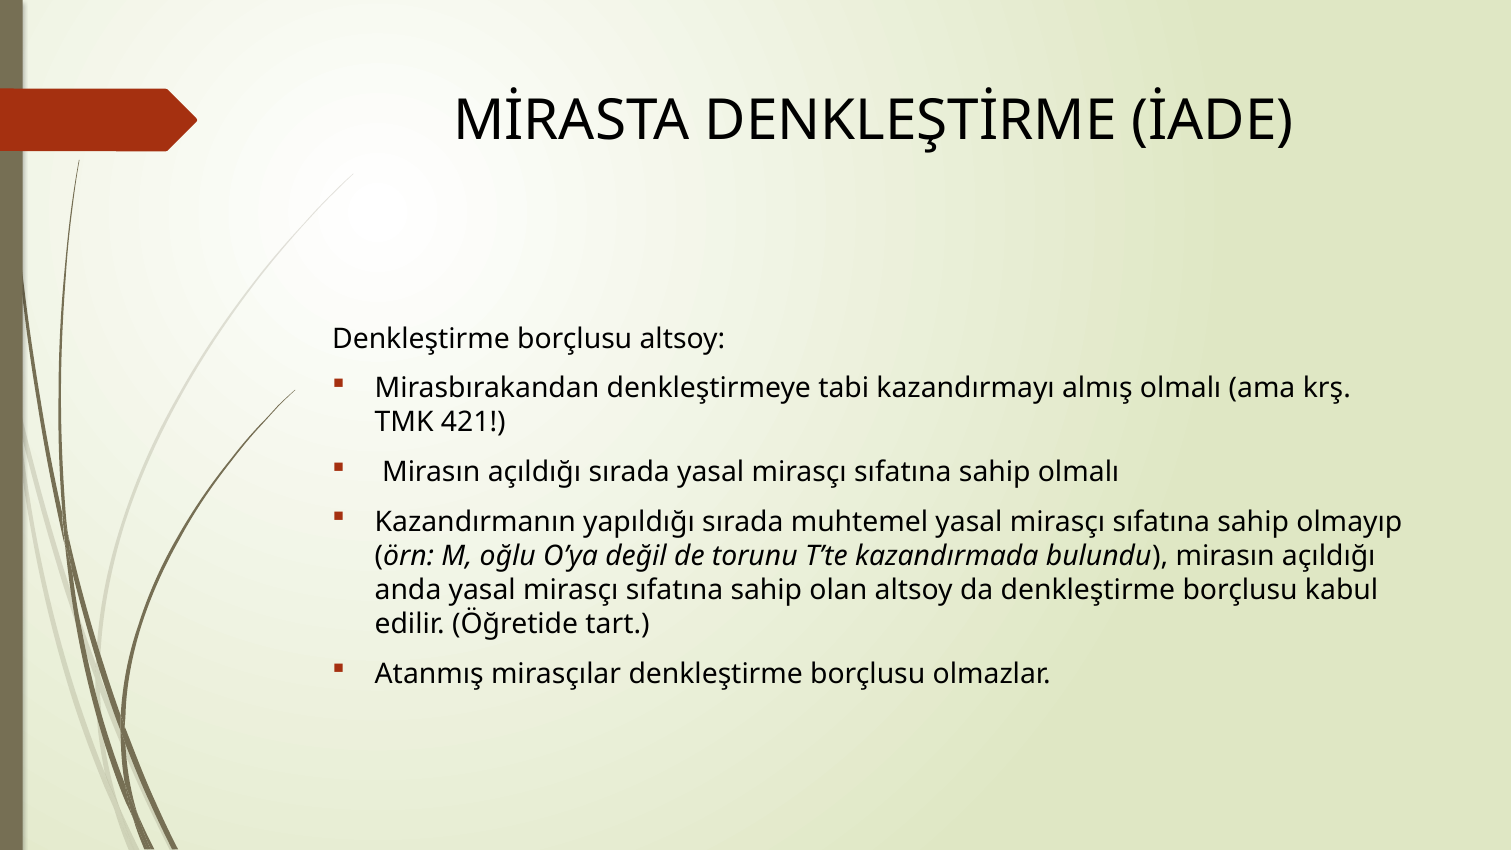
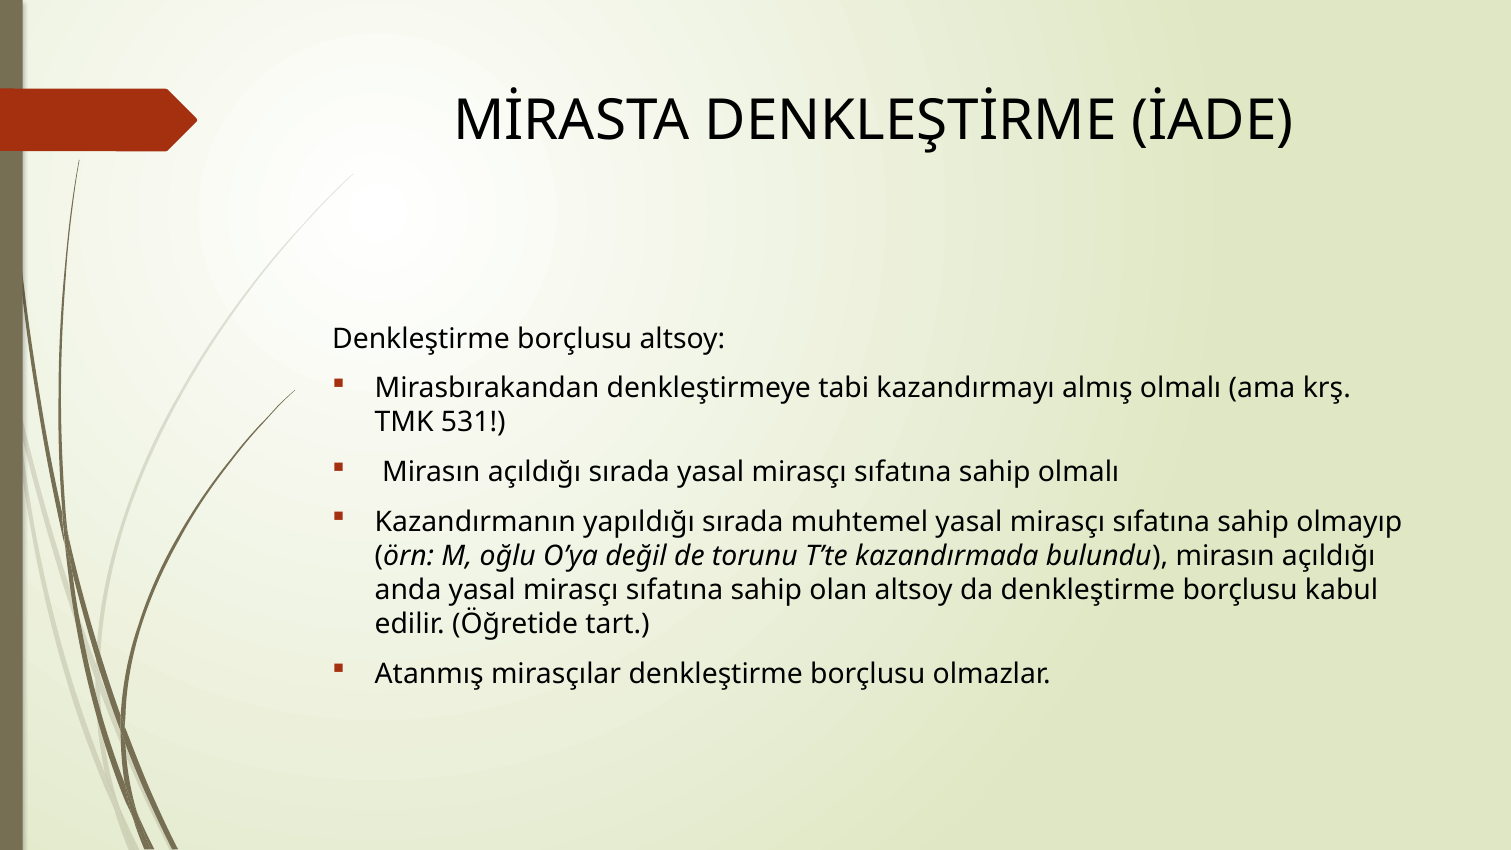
421: 421 -> 531 (473, 423)
